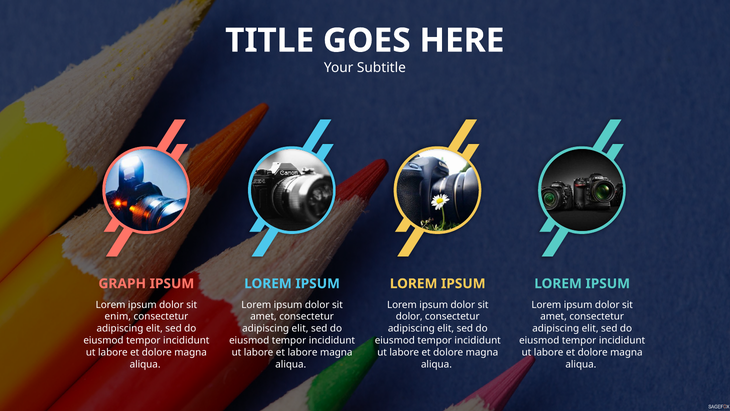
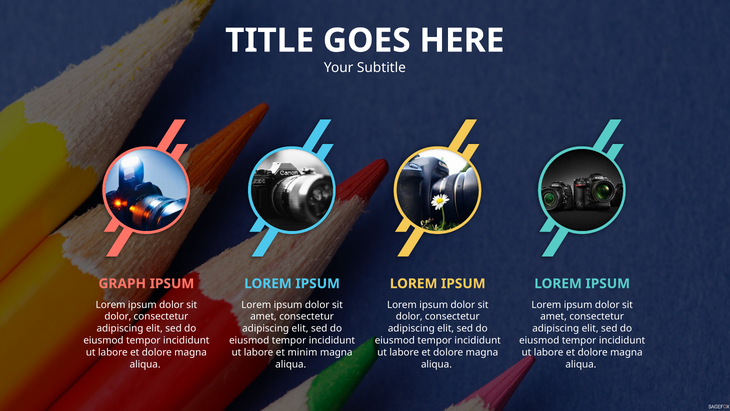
enim: enim -> dolor (118, 316)
et labore: labore -> minim (302, 352)
